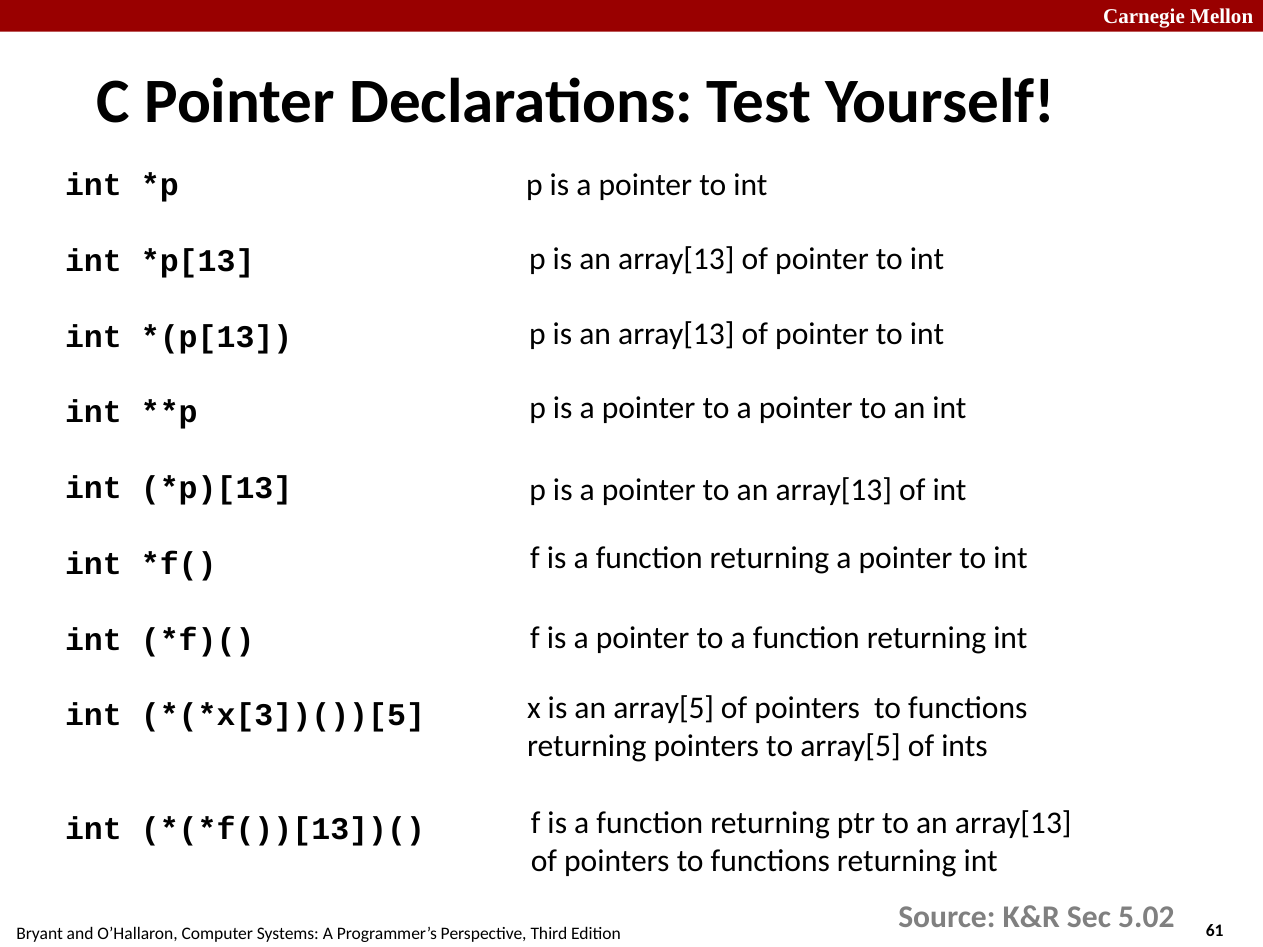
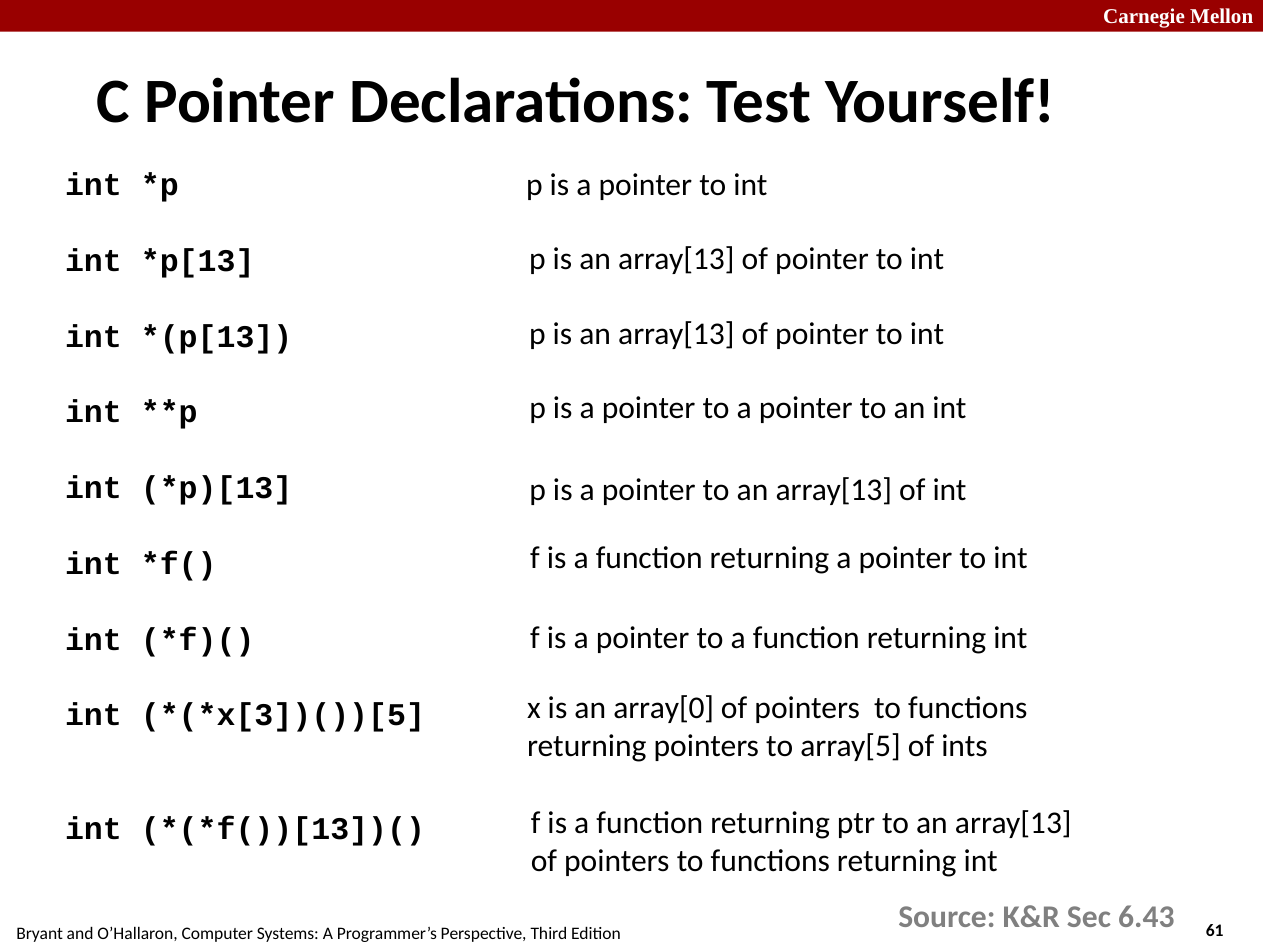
an array[5: array[5 -> array[0 (664, 709)
5.02: 5.02 -> 6.43 (1146, 917)
